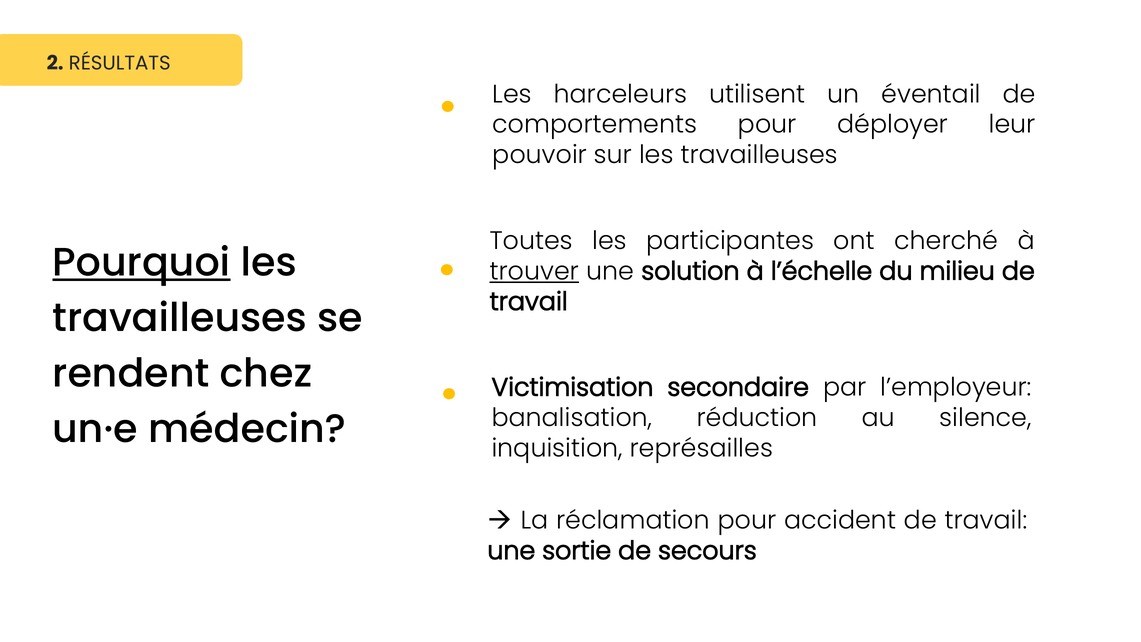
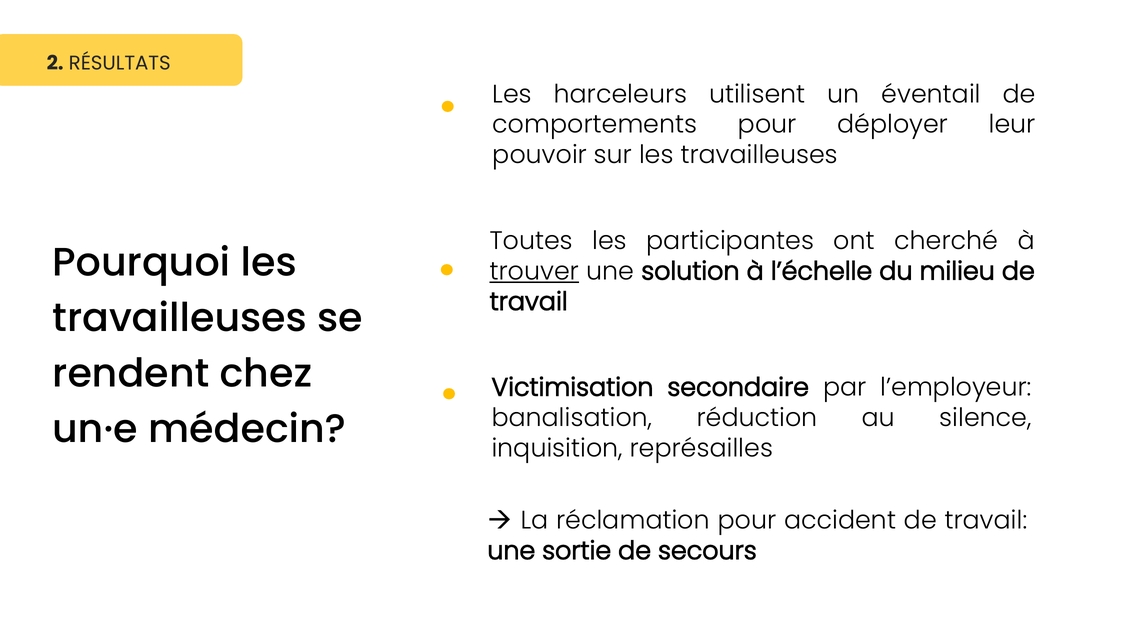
Pourquoi underline: present -> none (141, 263)
